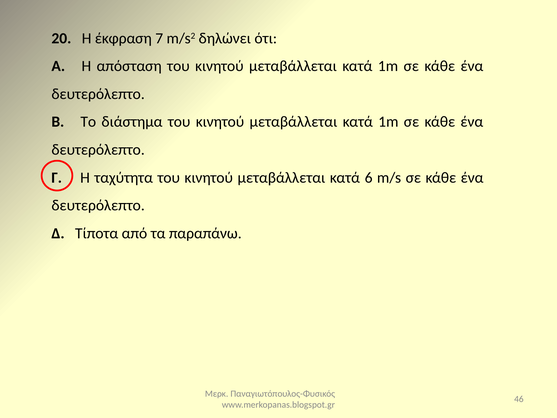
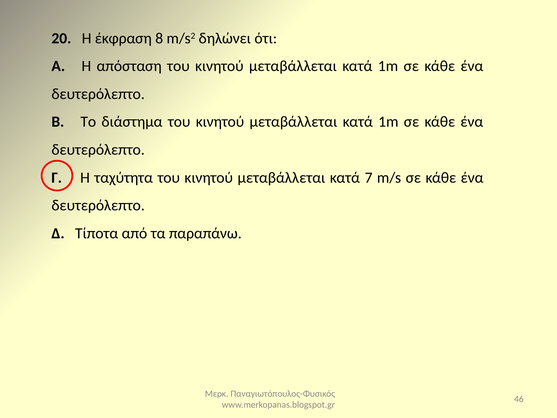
7: 7 -> 8 (159, 38)
6: 6 -> 7 (369, 177)
